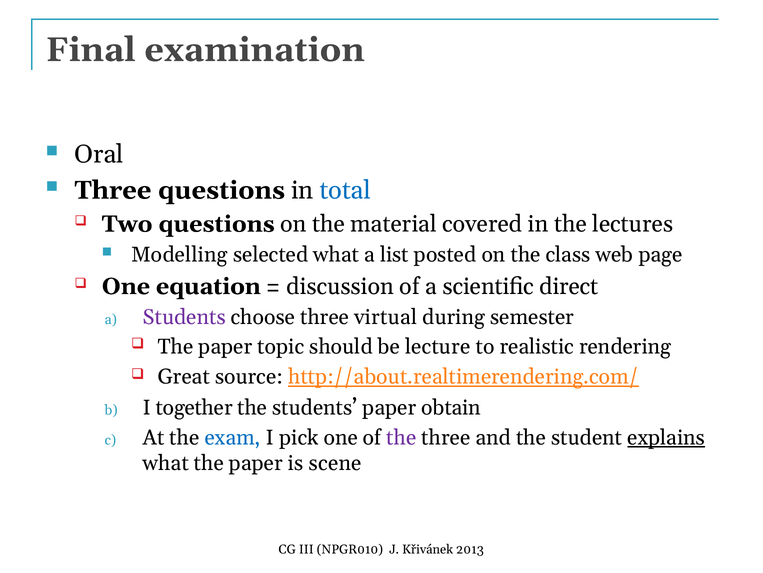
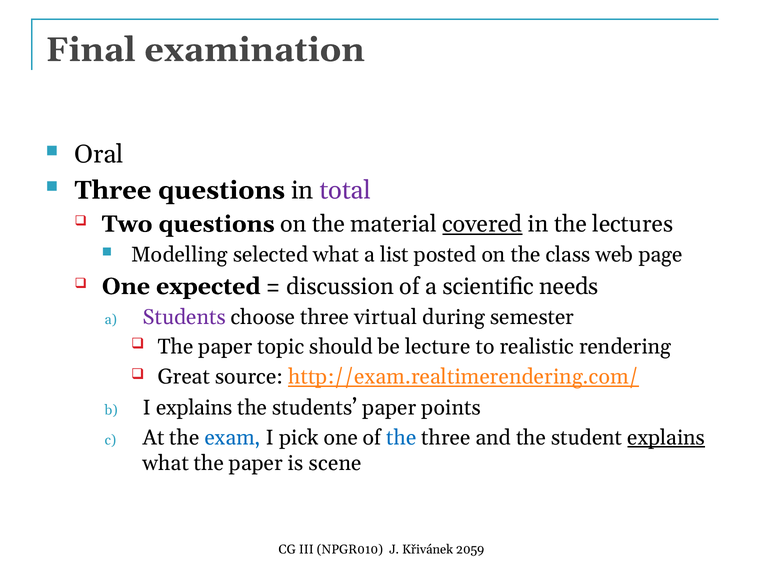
total colour: blue -> purple (345, 190)
covered underline: none -> present (482, 224)
equation: equation -> expected (208, 286)
direct: direct -> needs (569, 286)
http://about.realtimerendering.com/: http://about.realtimerendering.com/ -> http://exam.realtimerendering.com/ (463, 376)
I together: together -> explains (194, 407)
obtain: obtain -> points (451, 407)
the colour: purple -> blue (401, 437)
2013: 2013 -> 2059 (470, 549)
